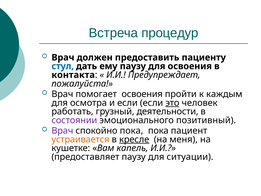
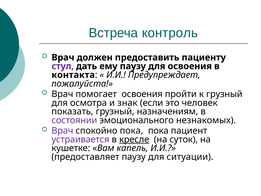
процедур: процедур -> контроль (170, 33)
стул colour: blue -> purple (63, 66)
к каждым: каждым -> грузный (224, 94)
и если: если -> знак (127, 103)
это underline: present -> none (172, 103)
работать: работать -> показать (72, 111)
деятельности: деятельности -> назначениям (167, 111)
позитивный: позитивный -> незнакомых (206, 120)
устраивается colour: orange -> purple (80, 139)
меня: меня -> суток (184, 139)
